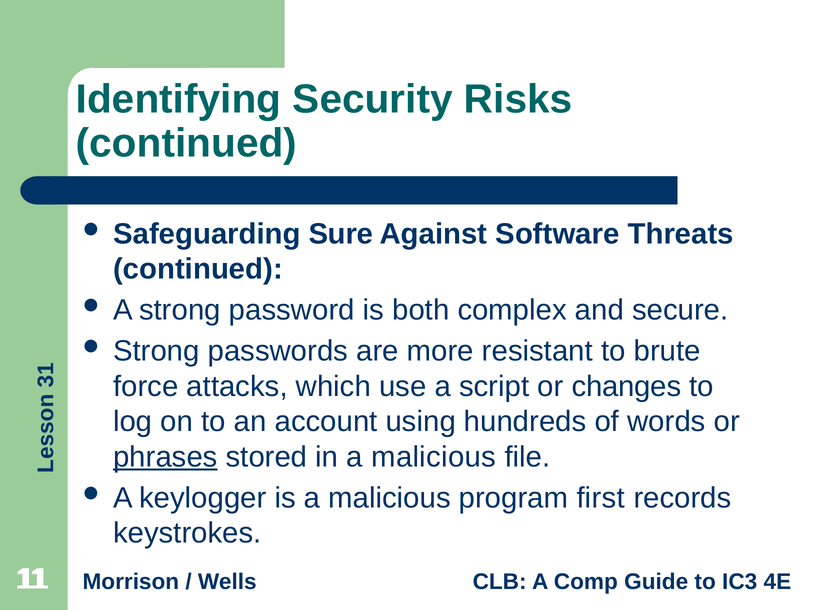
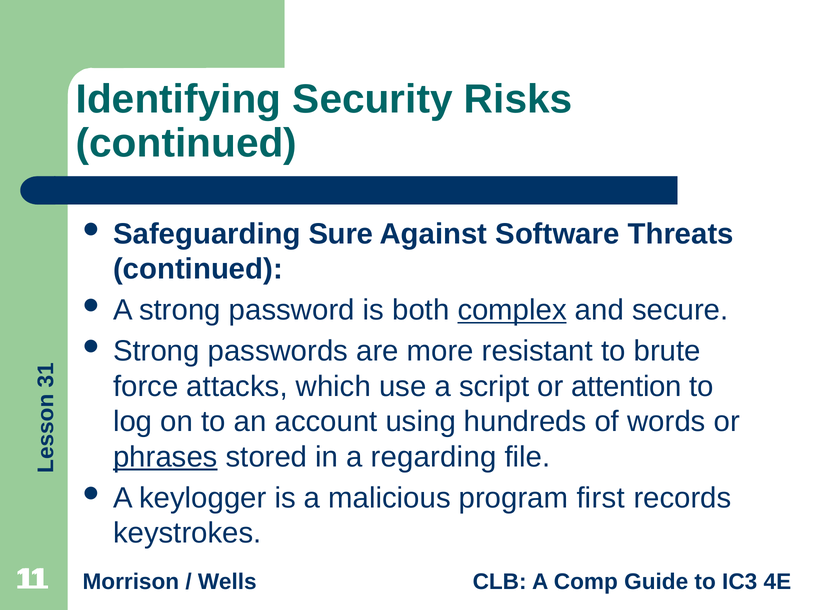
complex underline: none -> present (512, 310)
changes: changes -> attention (626, 386)
in a malicious: malicious -> regarding (434, 457)
